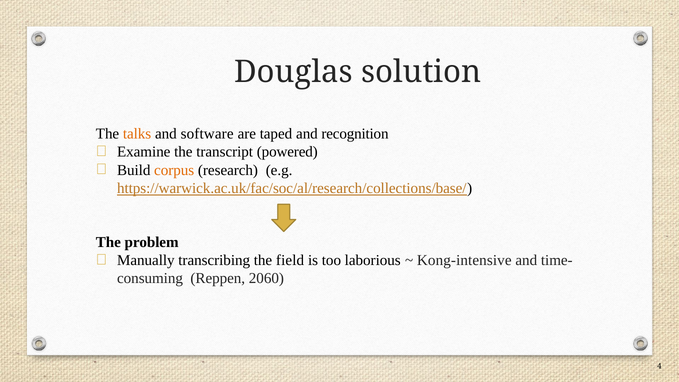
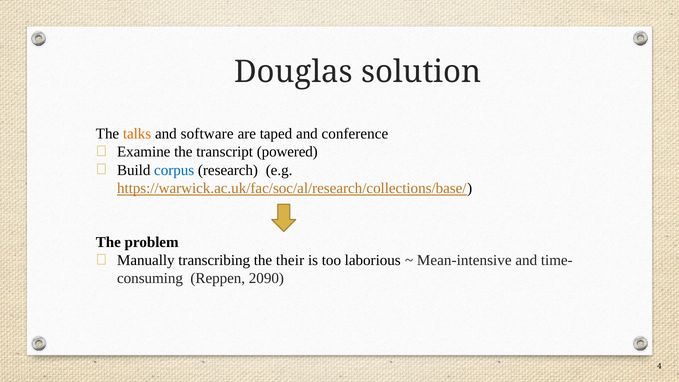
recognition: recognition -> conference (355, 134)
corpus colour: orange -> blue (174, 170)
field: field -> their (290, 260)
Kong-intensive: Kong-intensive -> Mean-intensive (464, 260)
2060: 2060 -> 2090 (266, 278)
